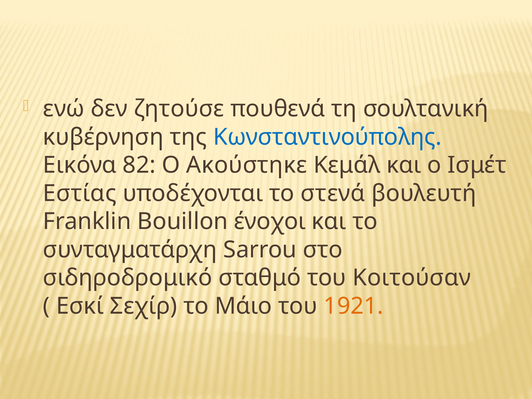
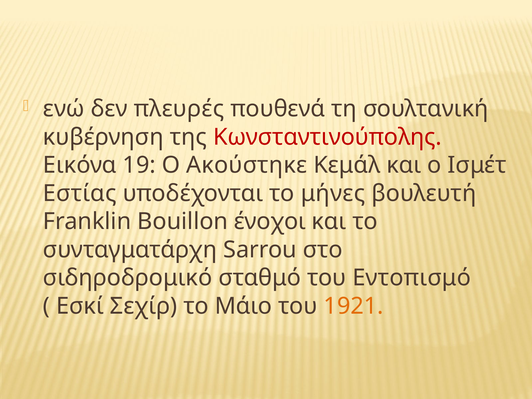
ζητούσε: ζητούσε -> πλευρές (179, 109)
Κωνσταντινούπολης colour: blue -> red (327, 137)
82: 82 -> 19 (139, 165)
στενά: στενά -> μήνες (333, 193)
Κοιτούσαν: Κοιτούσαν -> Εντοπισμό (412, 278)
